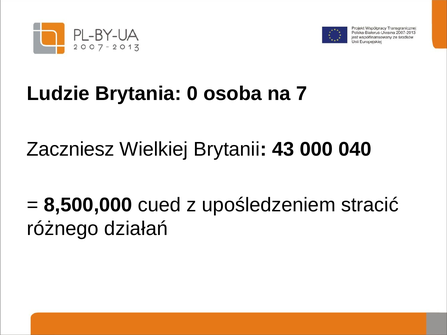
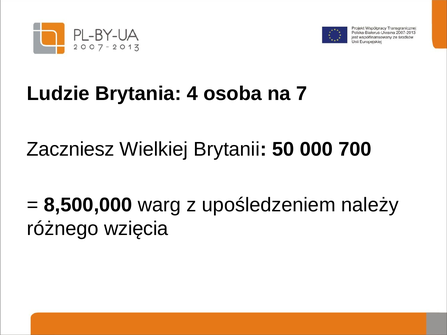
0: 0 -> 4 (192, 94)
43: 43 -> 50 (283, 149)
040: 040 -> 700 (355, 149)
cued: cued -> warg (159, 205)
stracić: stracić -> należy (370, 205)
działań: działań -> wzięcia (136, 229)
